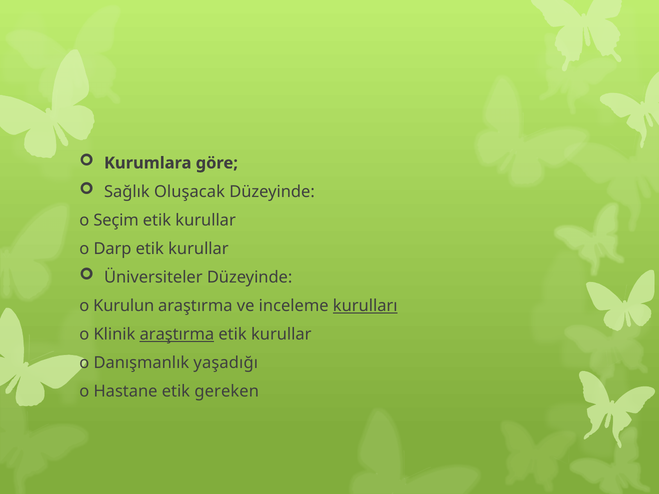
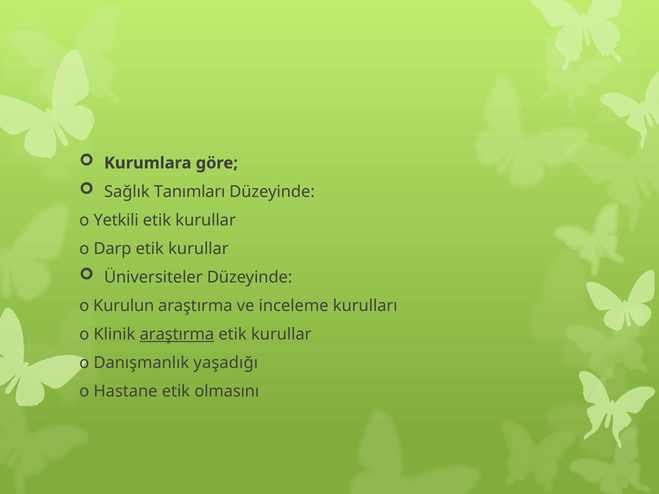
Oluşacak: Oluşacak -> Tanımları (190, 192)
Seçim: Seçim -> Yetkili (116, 220)
kurulları underline: present -> none (365, 306)
gereken: gereken -> olmasını (227, 392)
